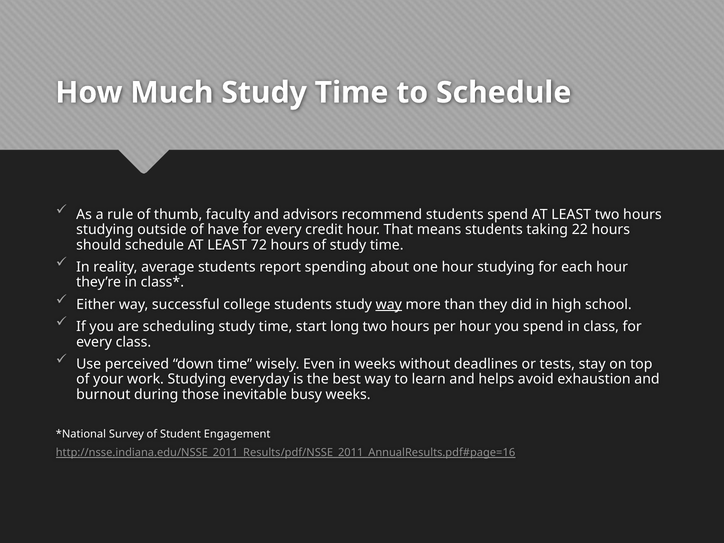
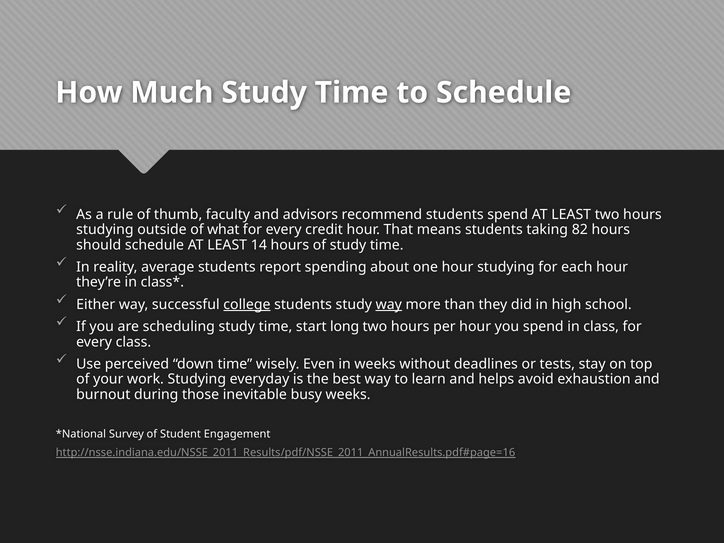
have: have -> what (223, 230)
22: 22 -> 82 (580, 230)
72: 72 -> 14 (259, 245)
college underline: none -> present (247, 305)
